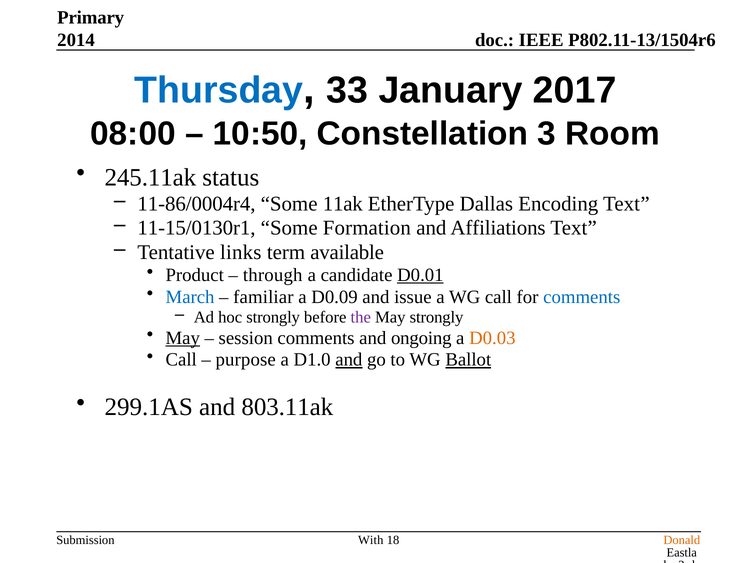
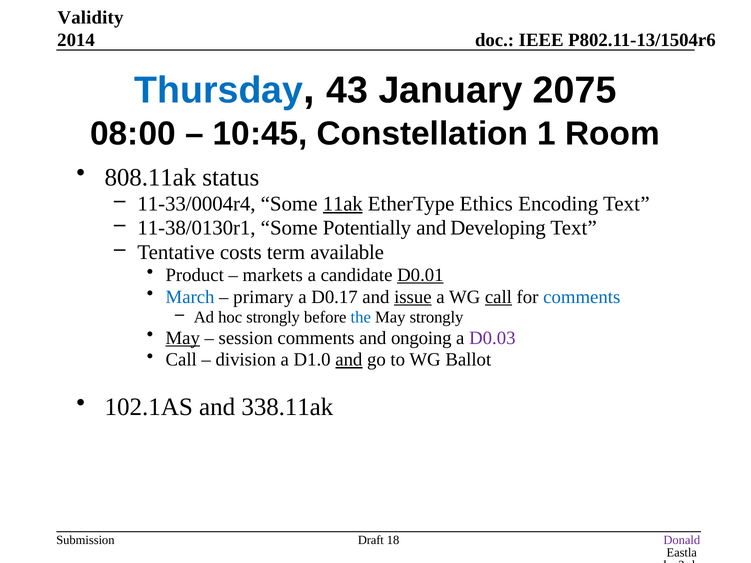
Primary: Primary -> Validity (90, 18)
33: 33 -> 43 (347, 91)
2017: 2017 -> 2075 (575, 91)
10:50: 10:50 -> 10:45 (260, 134)
3: 3 -> 1 (547, 134)
245.11ak: 245.11ak -> 808.11ak (150, 177)
11-86/0004r4: 11-86/0004r4 -> 11-33/0004r4 (196, 204)
11ak underline: none -> present (343, 204)
Dallas: Dallas -> Ethics (486, 204)
11-15/0130r1: 11-15/0130r1 -> 11-38/0130r1 (196, 228)
Formation: Formation -> Potentially (367, 228)
Affiliations: Affiliations -> Developing (498, 228)
links: links -> costs (241, 252)
through: through -> markets (273, 275)
familiar: familiar -> primary (263, 297)
D0.09: D0.09 -> D0.17 (335, 297)
issue underline: none -> present (413, 297)
call underline: none -> present (498, 297)
the colour: purple -> blue (361, 317)
D0.03 colour: orange -> purple (492, 338)
purpose: purpose -> division (246, 360)
Ballot underline: present -> none (468, 360)
299.1AS: 299.1AS -> 102.1AS (149, 407)
803.11ak: 803.11ak -> 338.11ak (287, 407)
Donald colour: orange -> purple (682, 540)
With: With -> Draft (371, 540)
